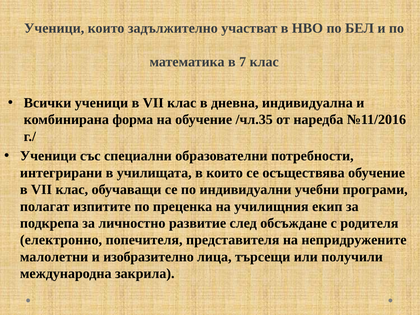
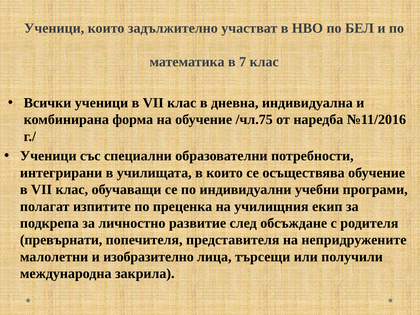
/чл.35: /чл.35 -> /чл.75 (254, 120)
електронно: електронно -> превърнати (61, 240)
